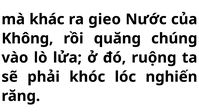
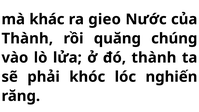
Không: Không -> Thành (27, 38)
đó ruộng: ruộng -> thành (154, 58)
